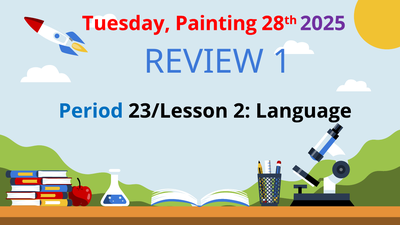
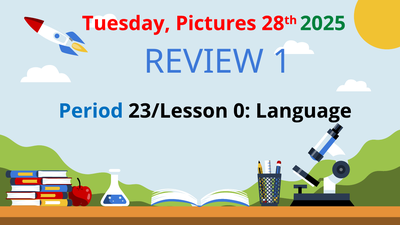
Painting: Painting -> Pictures (216, 23)
2025 colour: purple -> green (323, 23)
2: 2 -> 0 (242, 111)
